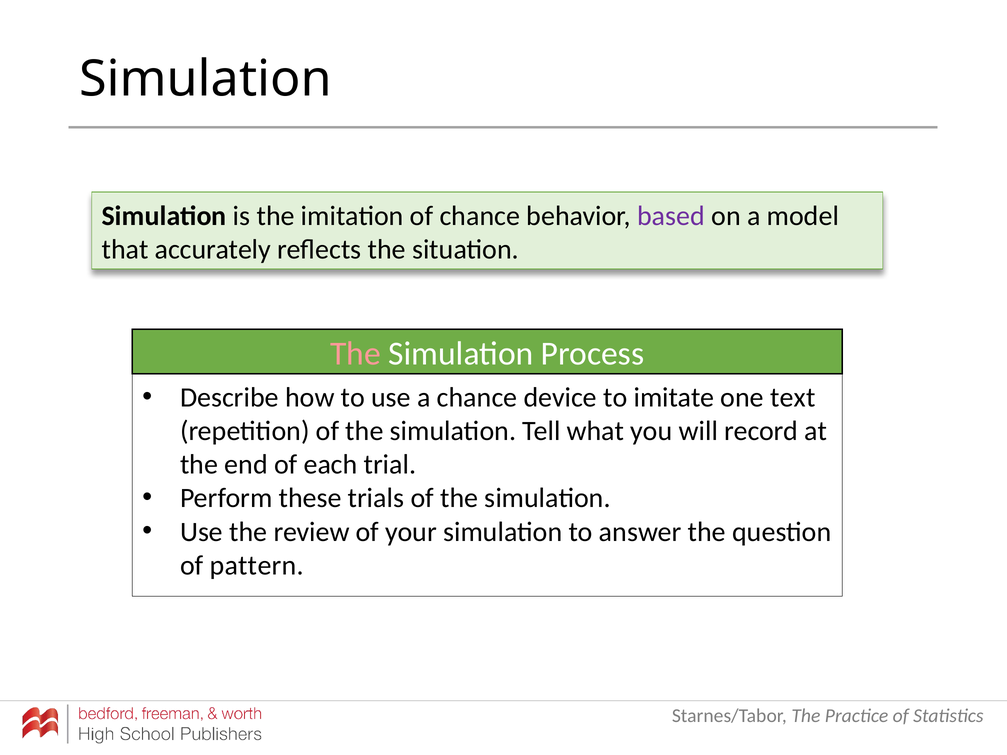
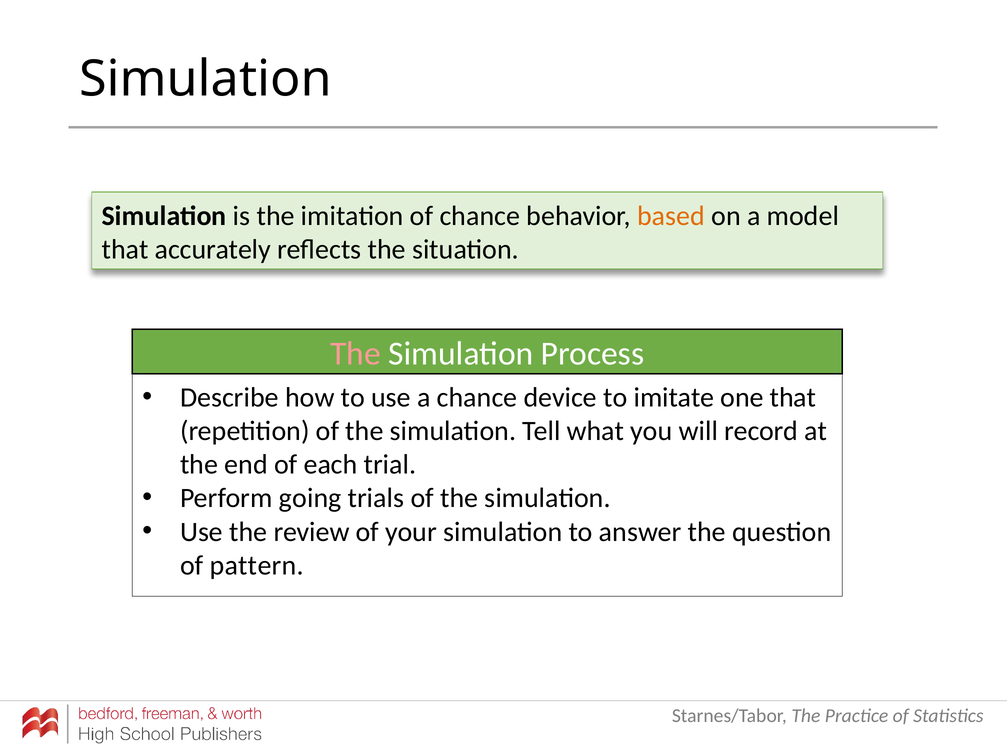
based colour: purple -> orange (671, 216)
one text: text -> that (793, 398)
these: these -> going (310, 498)
